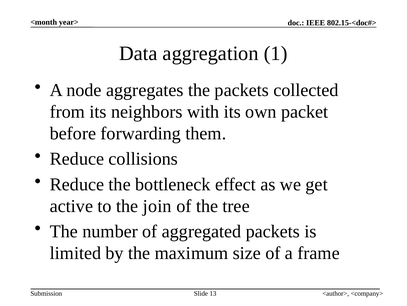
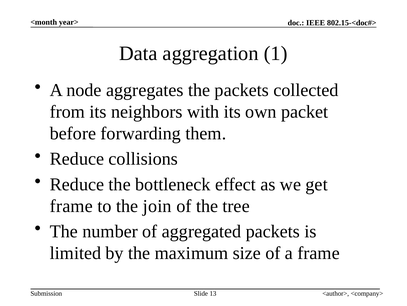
active: active -> frame (71, 206)
